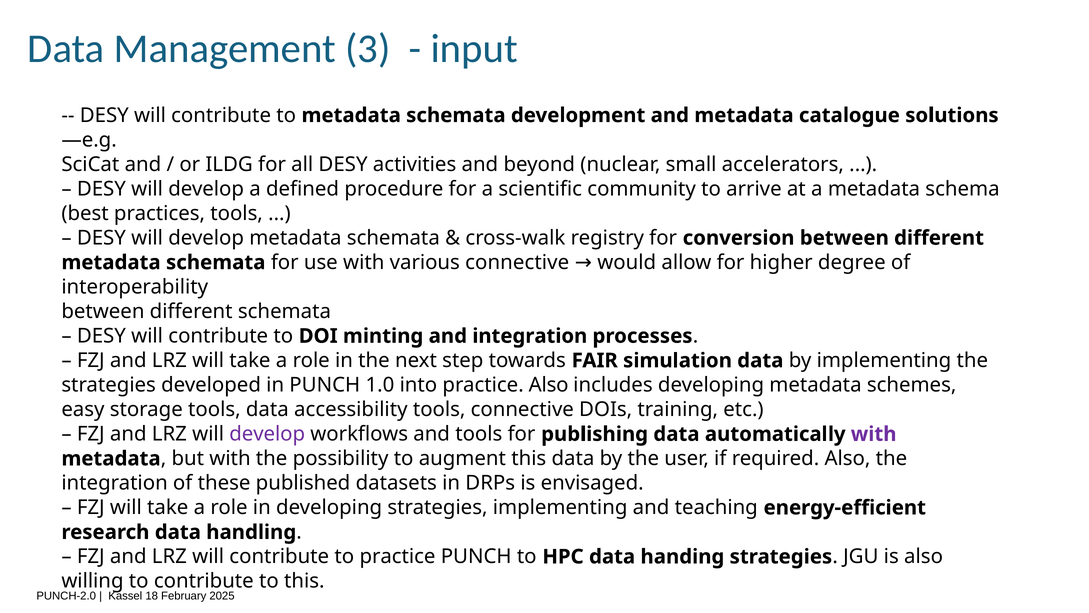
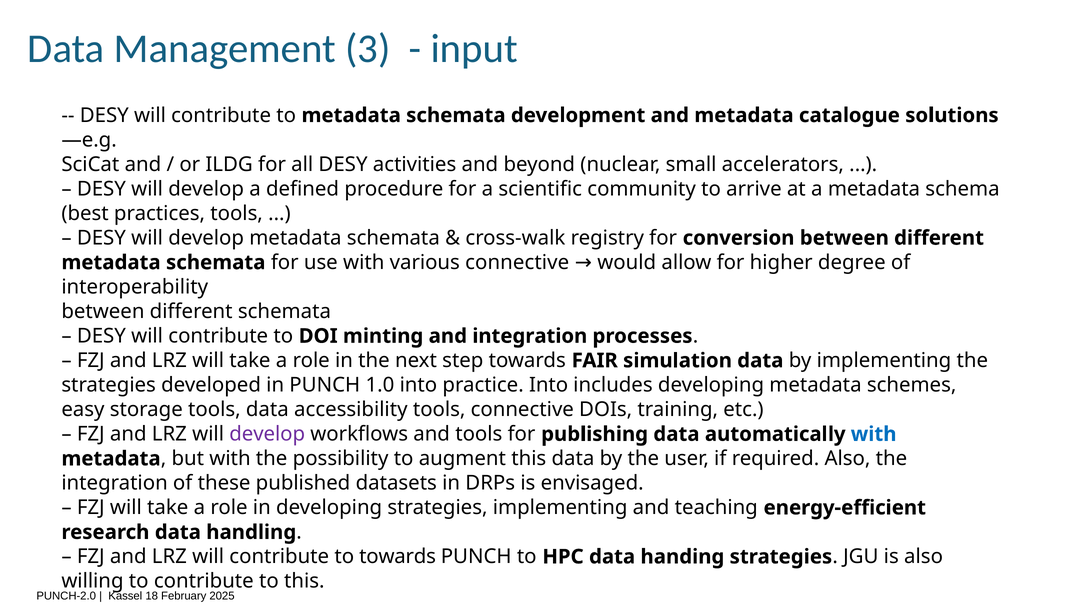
practice Also: Also -> Into (549, 385)
with colour: purple -> blue (874, 434)
to practice: practice -> towards (398, 556)
